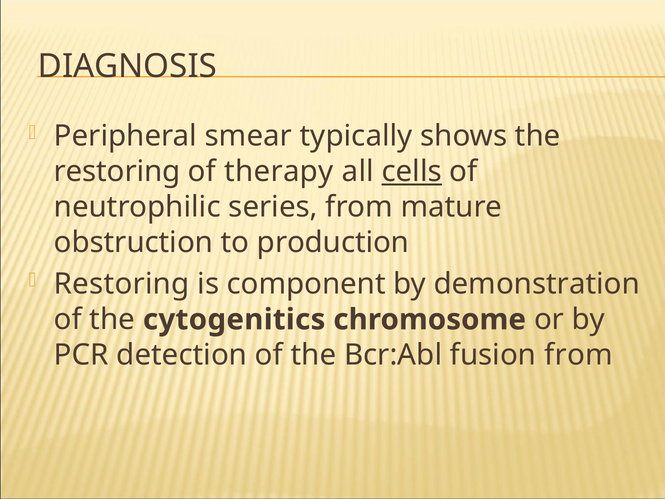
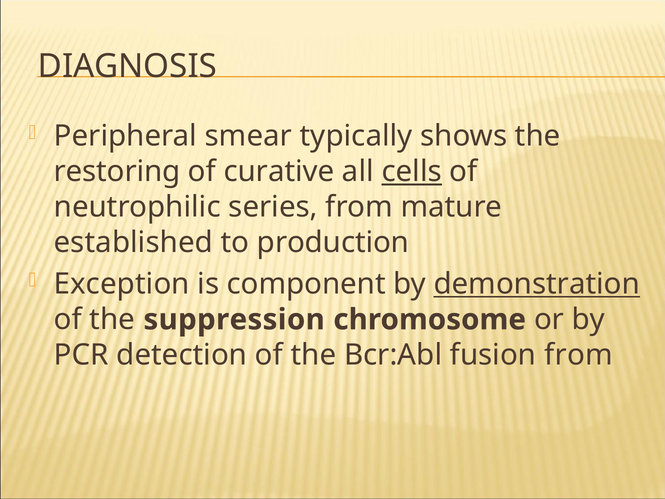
therapy: therapy -> curative (279, 172)
obstruction: obstruction -> established (133, 243)
Restoring: Restoring -> Exception (122, 284)
demonstration underline: none -> present (537, 284)
cytogenitics: cytogenitics -> suppression (234, 319)
